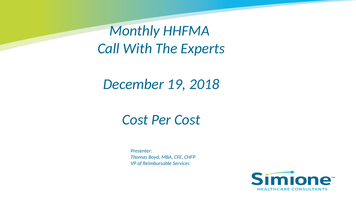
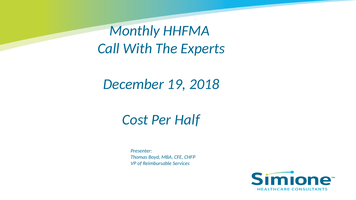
Per Cost: Cost -> Half (187, 120)
